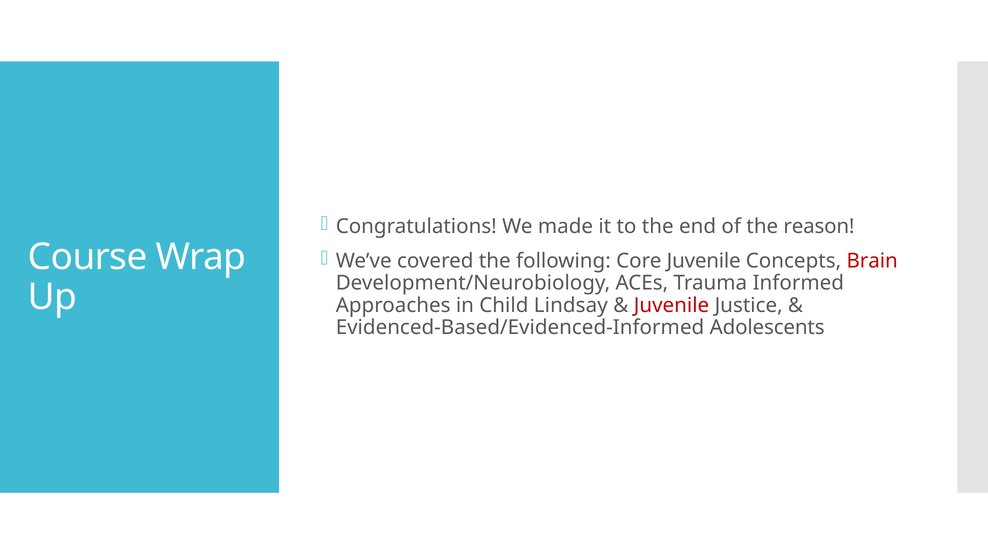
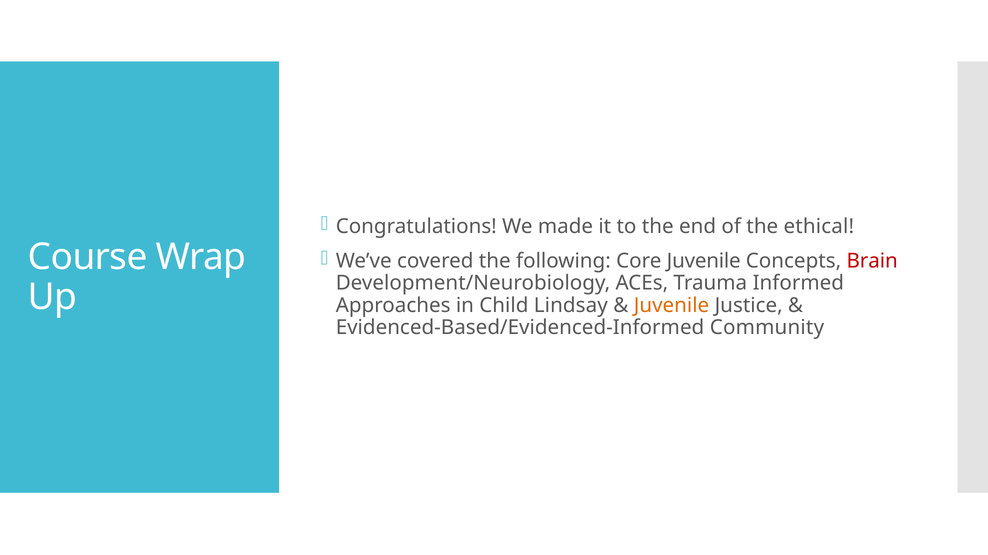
reason: reason -> ethical (819, 227)
Juvenile colour: red -> orange (672, 306)
Adolescents: Adolescents -> Community (767, 328)
